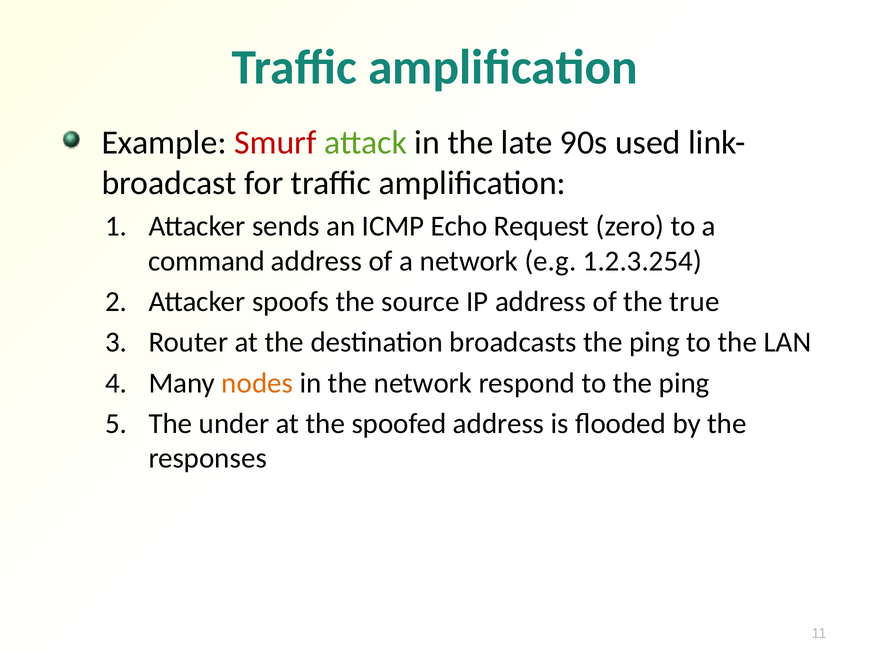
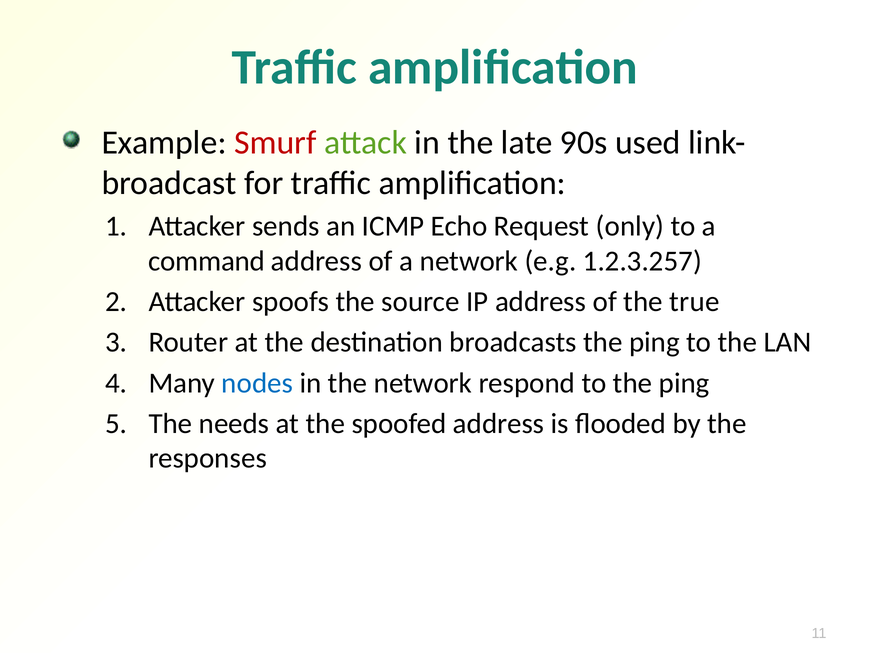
zero: zero -> only (630, 226)
1.2.3.254: 1.2.3.254 -> 1.2.3.257 (642, 261)
nodes colour: orange -> blue (257, 383)
under: under -> needs (234, 423)
